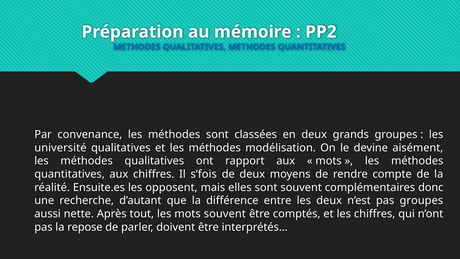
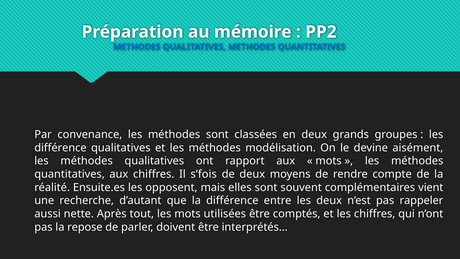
université: université -> différence (60, 148)
donc: donc -> vient (431, 187)
pas groupes: groupes -> rappeler (421, 200)
mots souvent: souvent -> utilisées (225, 214)
